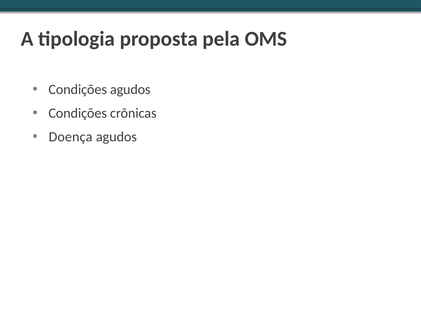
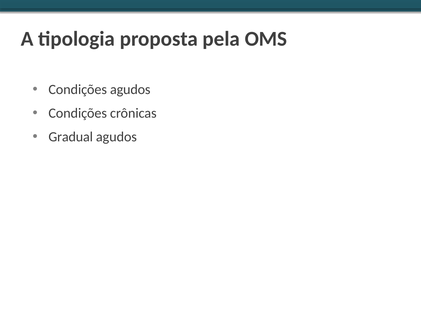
Doença: Doença -> Gradual (71, 137)
